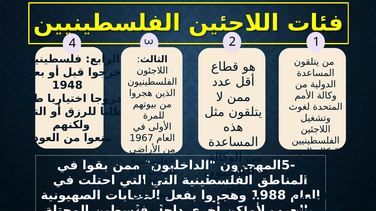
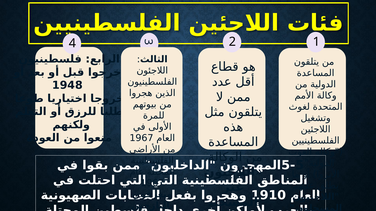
1988: 1988 -> 1910 (269, 196)
